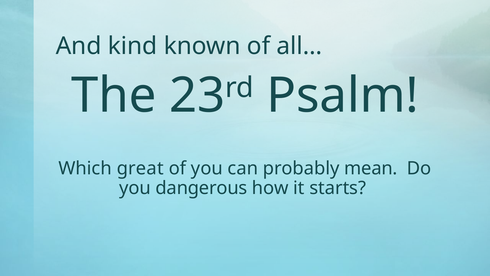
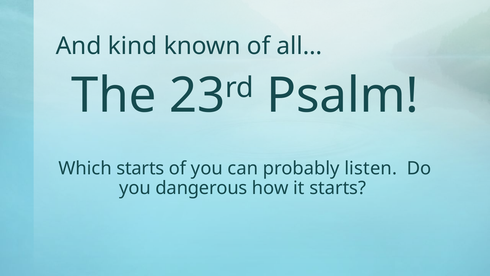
Which great: great -> starts (140, 168)
mean: mean -> listen (371, 168)
